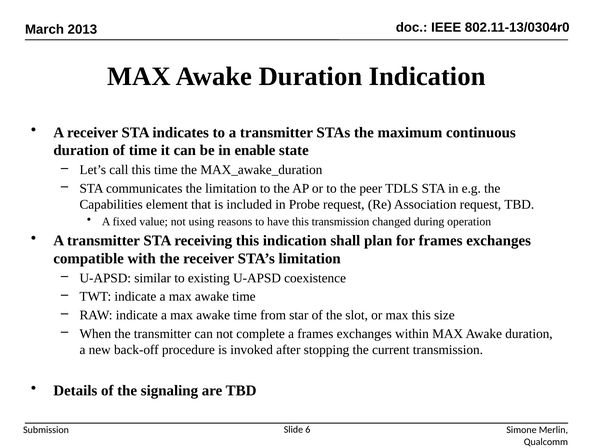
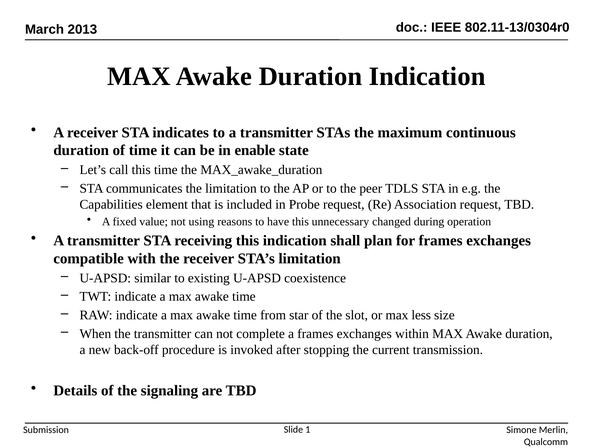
this transmission: transmission -> unnecessary (340, 222)
max this: this -> less (421, 316)
6: 6 -> 1 (308, 430)
